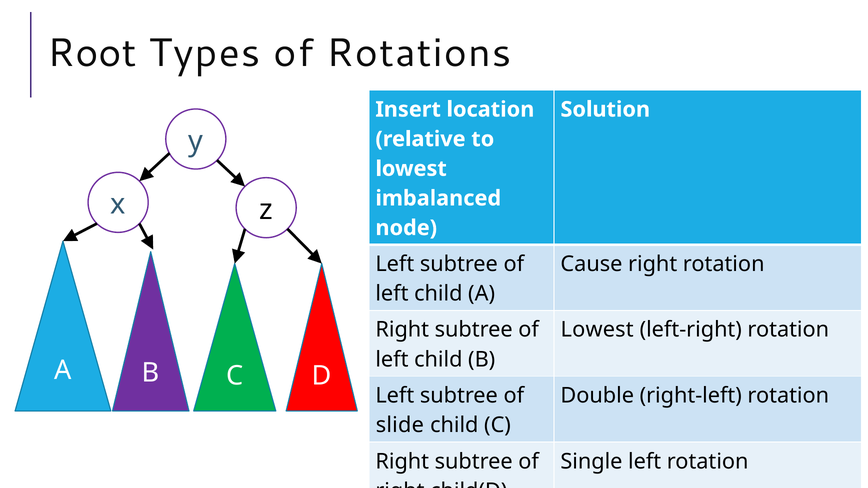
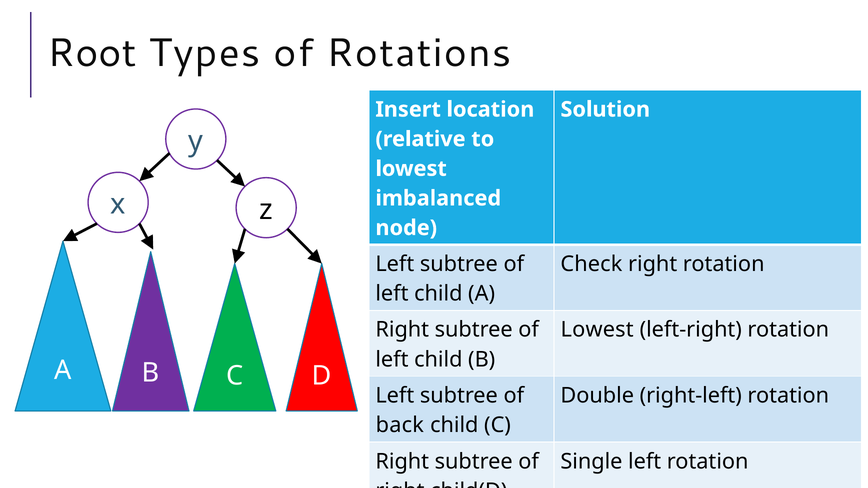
Cause: Cause -> Check (591, 264)
slide: slide -> back (400, 425)
